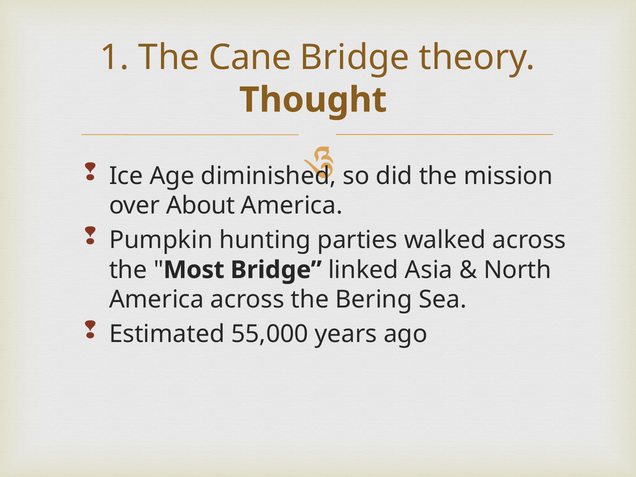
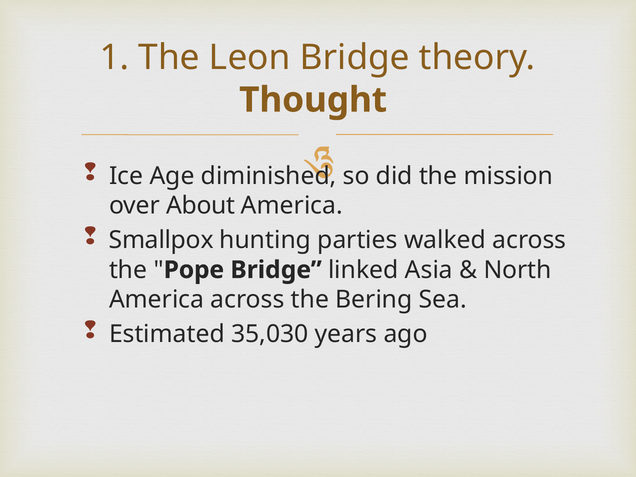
Cane: Cane -> Leon (250, 58)
Pumpkin: Pumpkin -> Smallpox (161, 240)
Most: Most -> Pope (194, 270)
55,000: 55,000 -> 35,030 (270, 334)
